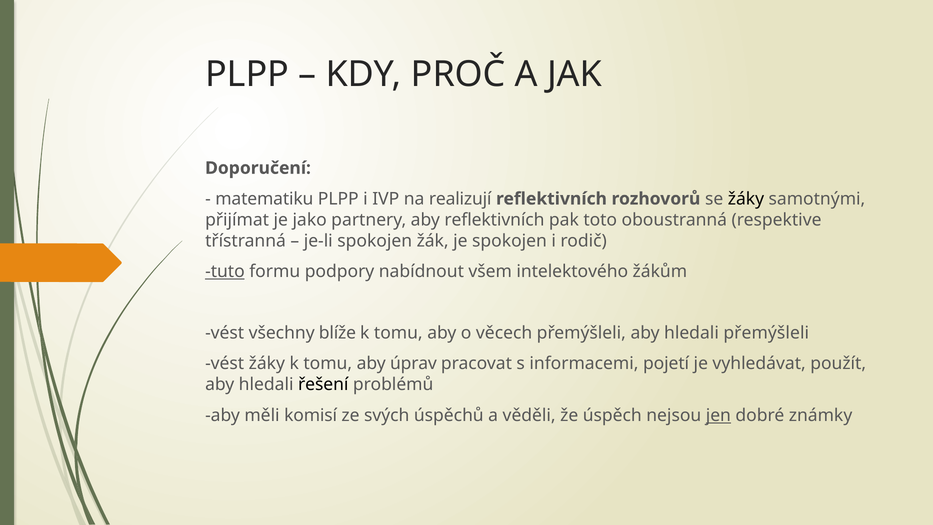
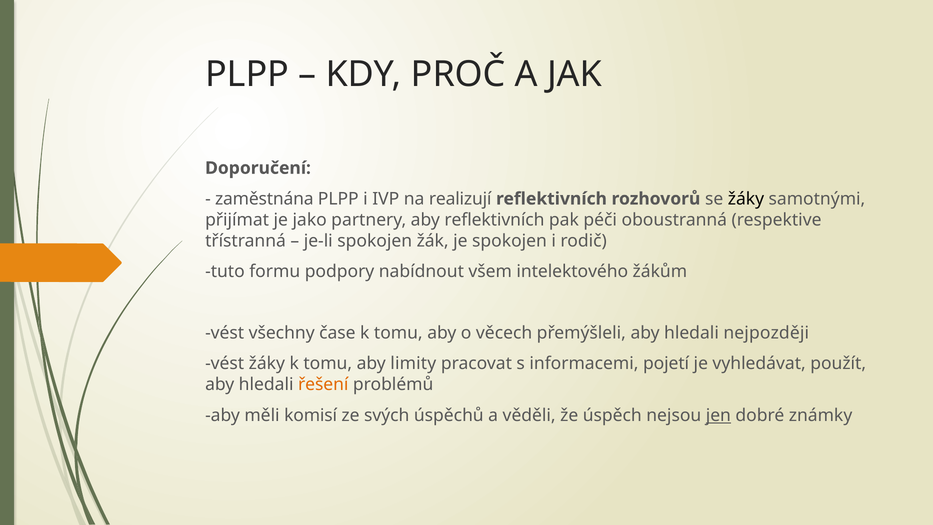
matematiku: matematiku -> zaměstnána (264, 199)
toto: toto -> péči (600, 220)
tuto underline: present -> none (225, 271)
blíže: blíže -> čase (337, 333)
hledali přemýšleli: přemýšleli -> nejpozději (766, 333)
úprav: úprav -> limity (413, 364)
řešení colour: black -> orange (323, 385)
